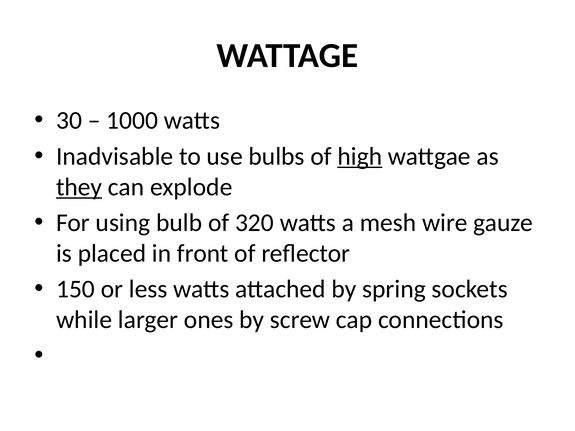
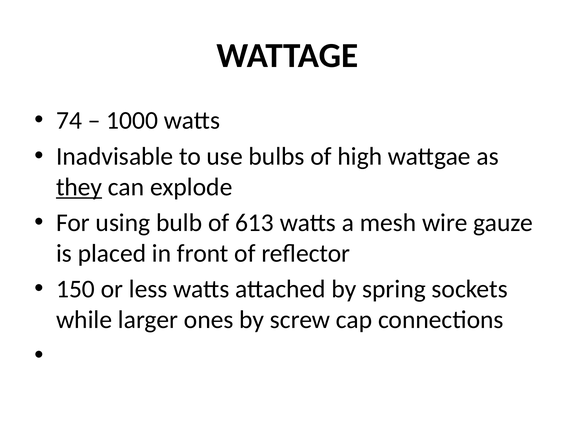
30: 30 -> 74 (69, 121)
high underline: present -> none (360, 156)
320: 320 -> 613 (254, 223)
